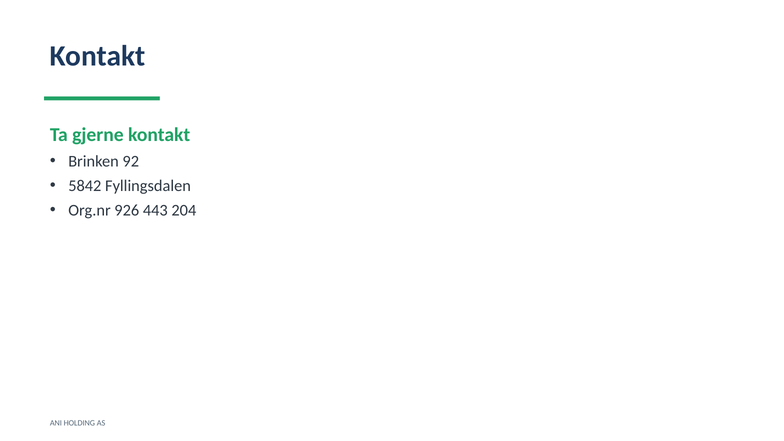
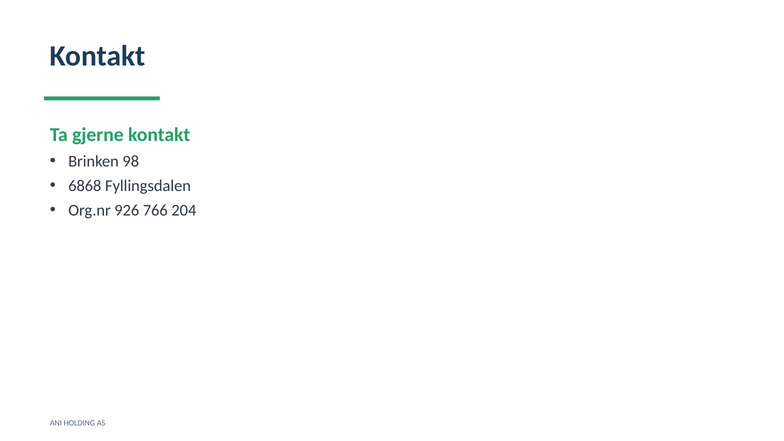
92: 92 -> 98 (131, 161)
5842: 5842 -> 6868 (85, 186)
443: 443 -> 766 (155, 210)
